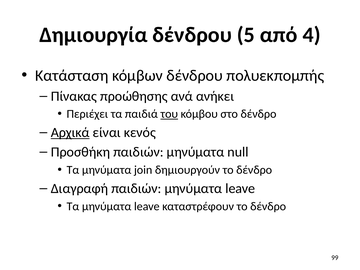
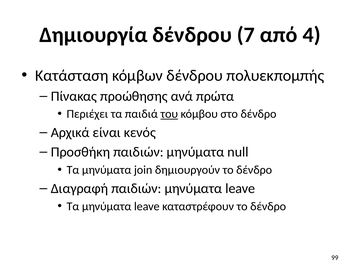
5: 5 -> 7 (246, 35)
ανήκει: ανήκει -> πρώτα (215, 96)
Αρχικά underline: present -> none (70, 133)
